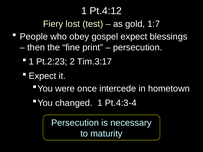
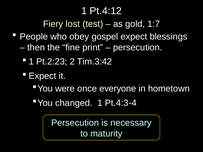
Tim.3:17: Tim.3:17 -> Tim.3:42 (95, 62)
intercede: intercede -> everyone (118, 89)
